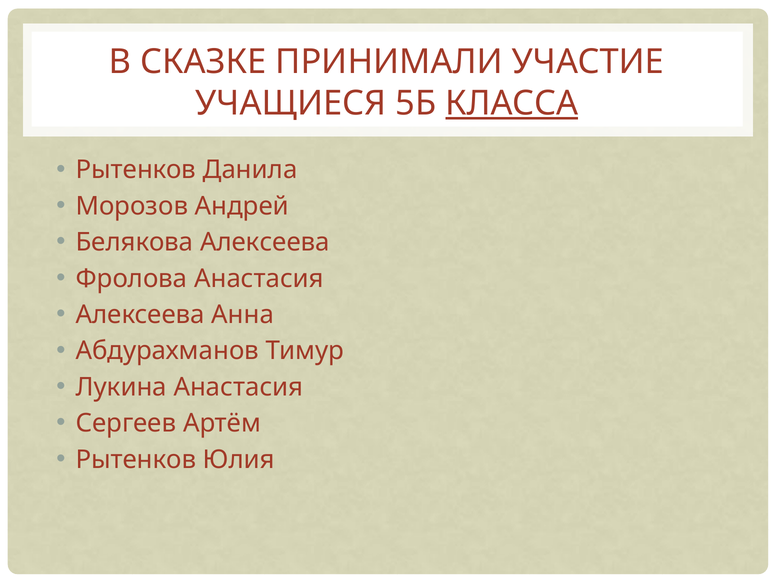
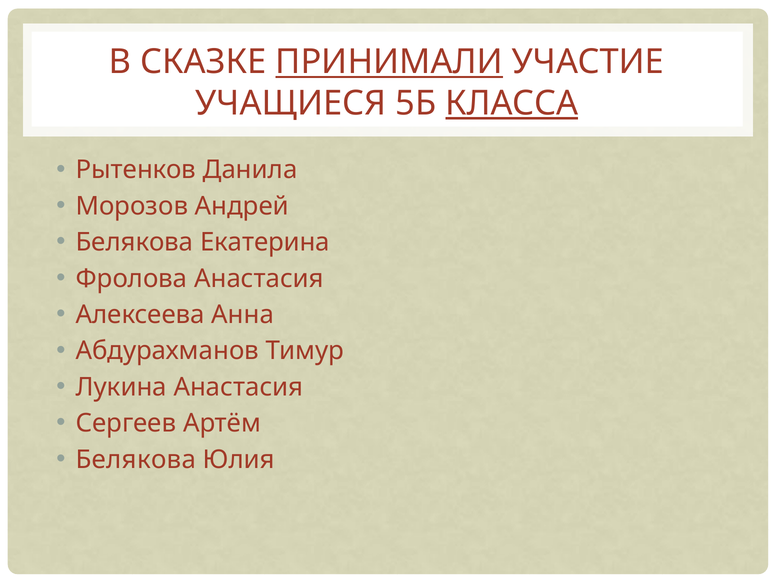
ПРИНИМАЛИ underline: none -> present (389, 62)
Белякова Алексеева: Алексеева -> Екатерина (265, 242)
Рытенков: Рытенков -> Белякова (136, 460)
